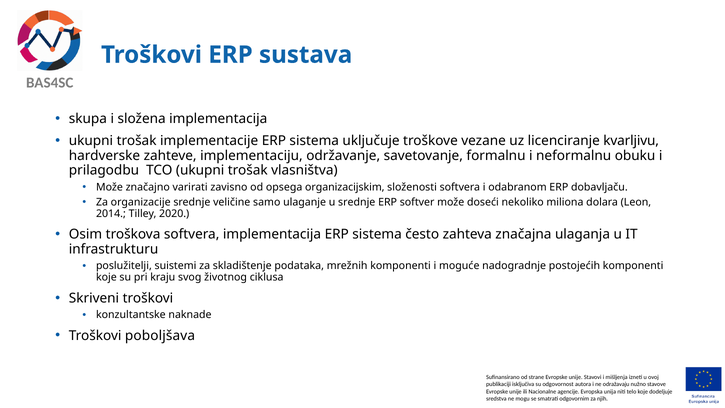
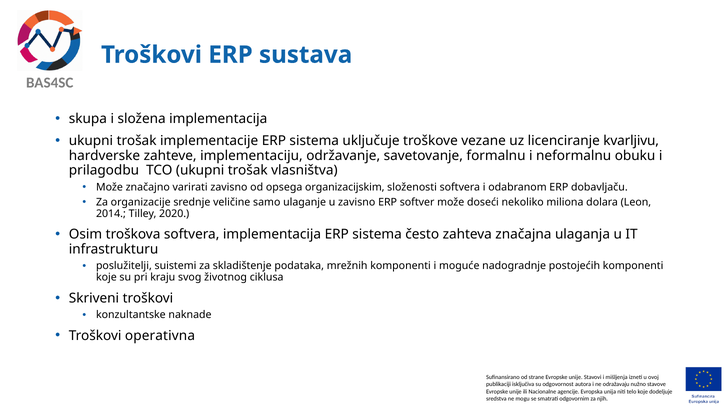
u srednje: srednje -> zavisno (357, 202)
poboljšava: poboljšava -> operativna (160, 335)
